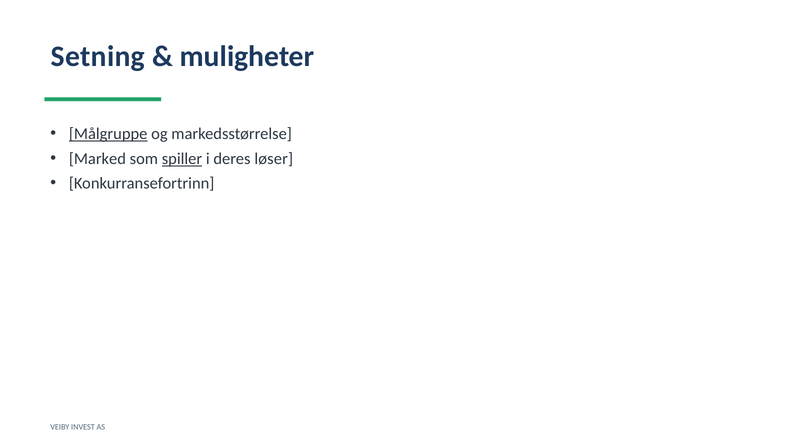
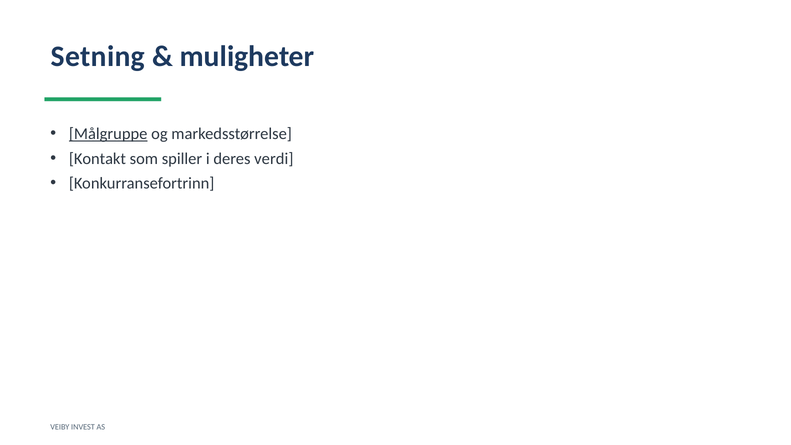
Marked: Marked -> Kontakt (97, 159)
spiller underline: present -> none (182, 159)
løser: løser -> verdi (274, 159)
